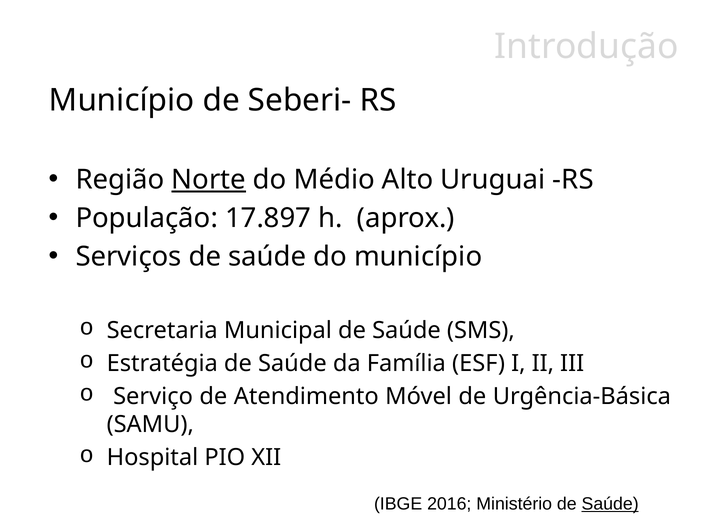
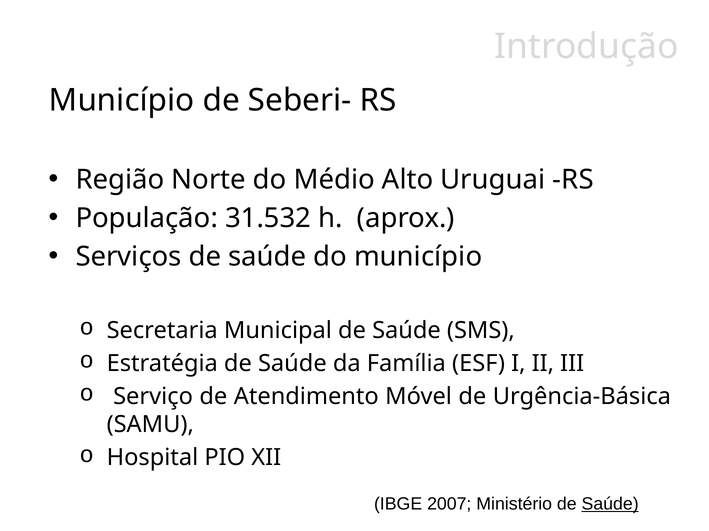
Norte underline: present -> none (209, 180)
17.897: 17.897 -> 31.532 (268, 219)
2016: 2016 -> 2007 (449, 504)
